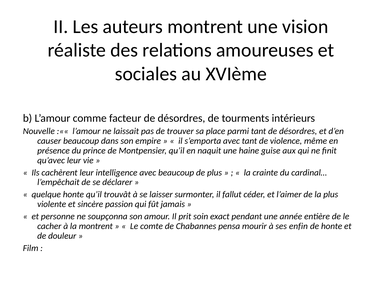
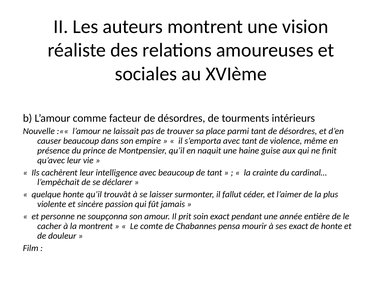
de plus: plus -> tant (215, 173)
ses enfin: enfin -> exact (299, 227)
